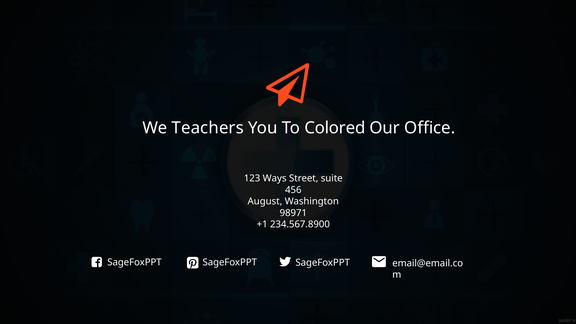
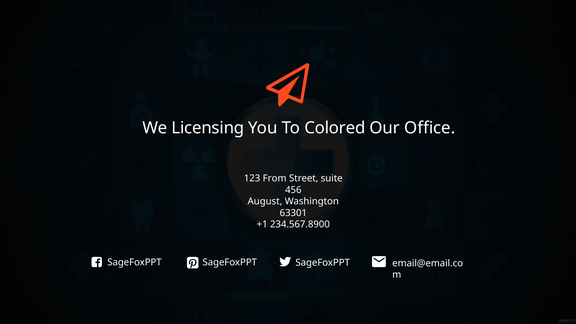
Teachers: Teachers -> Licensing (208, 128)
Ways: Ways -> From (275, 178)
98971: 98971 -> 63301 (293, 213)
